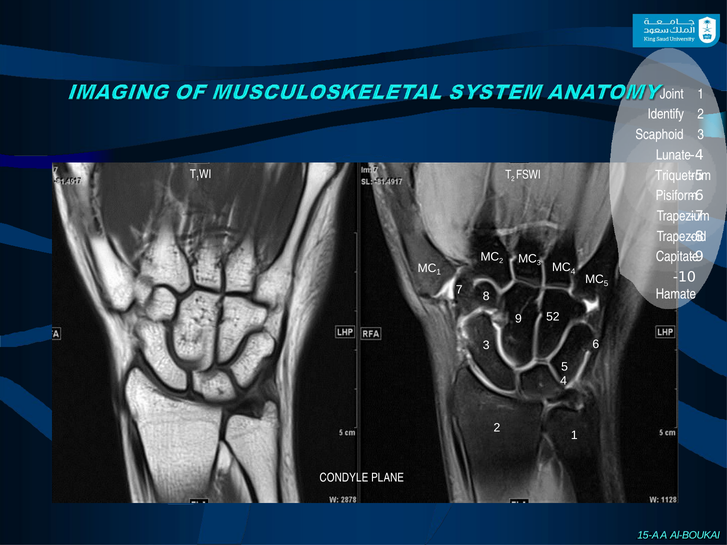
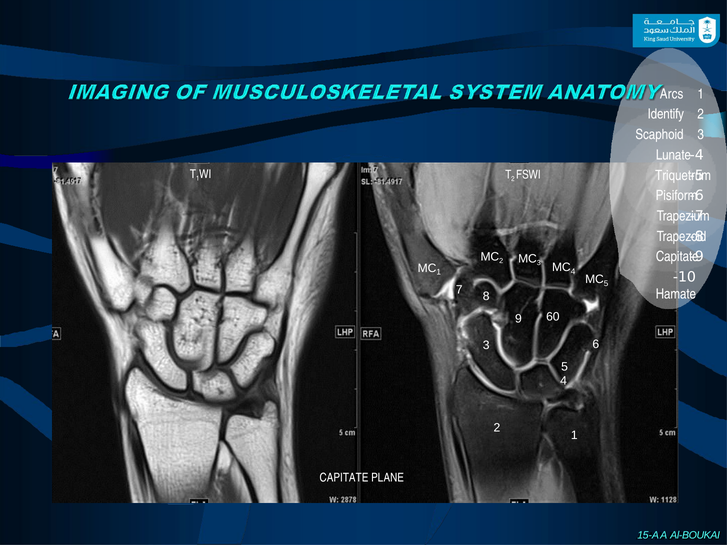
Joint: Joint -> Arcs (672, 94)
52: 52 -> 60 (553, 317)
CONDYLE: CONDYLE -> CAPITATE (344, 478)
